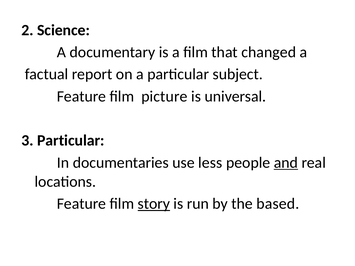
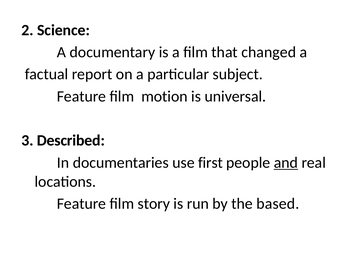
picture: picture -> motion (164, 96)
3 Particular: Particular -> Described (71, 141)
less: less -> first (210, 163)
story underline: present -> none (154, 204)
